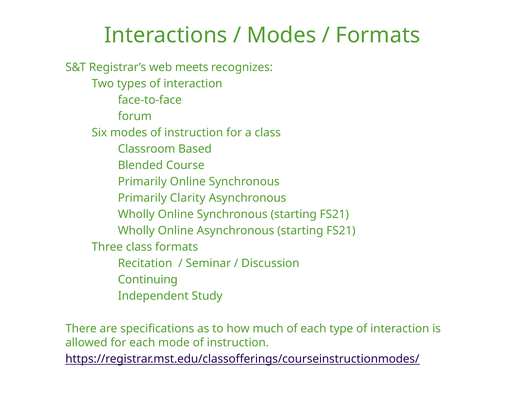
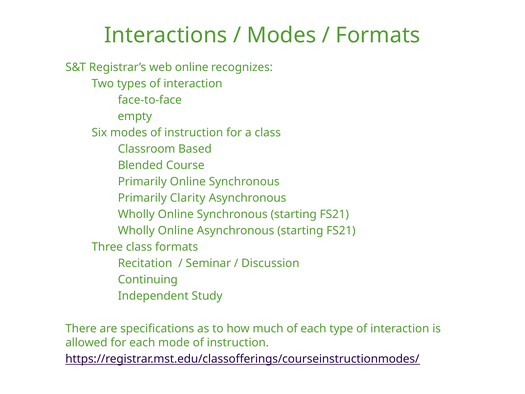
web meets: meets -> online (192, 67)
forum: forum -> empty (135, 116)
